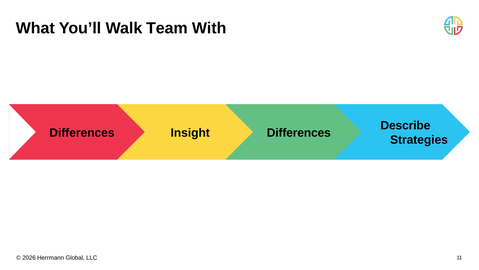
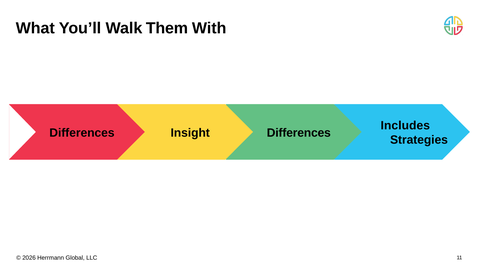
Team: Team -> Them (167, 28)
Describe: Describe -> Includes (405, 125)
